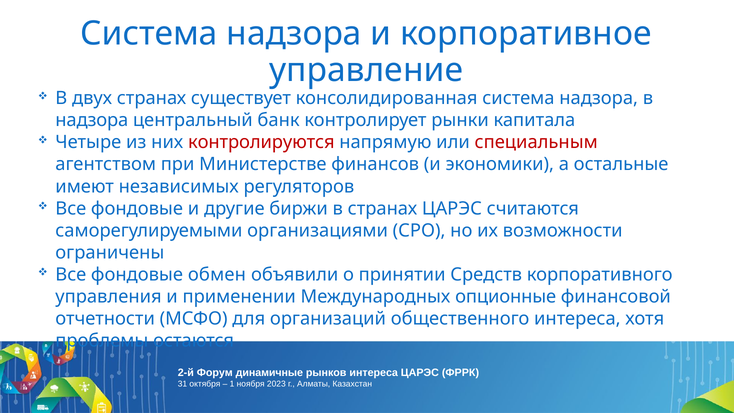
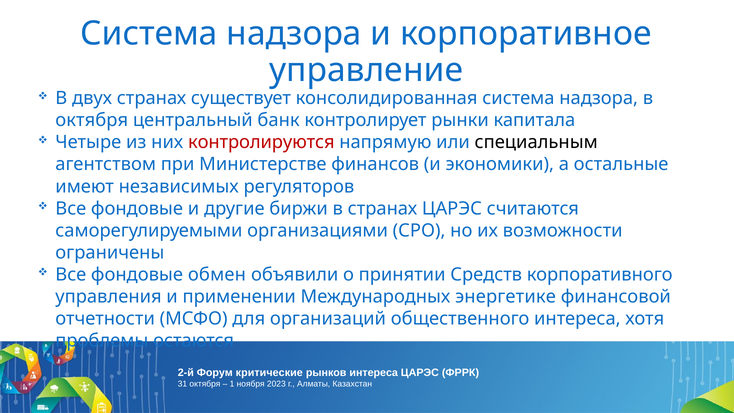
надзора: надзора -> октября (92, 120)
специальным colour: red -> black (536, 142)
опционные: опционные -> энергетике (506, 296)
динамичные: динамичные -> критические (269, 373)
